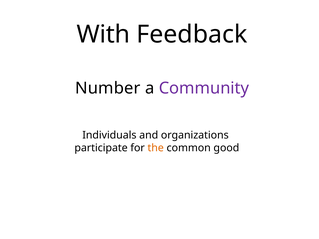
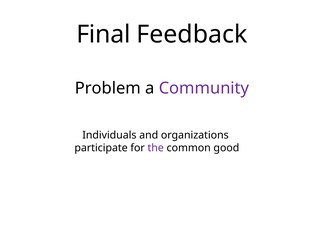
With: With -> Final (103, 34)
Number: Number -> Problem (108, 88)
the colour: orange -> purple (156, 148)
